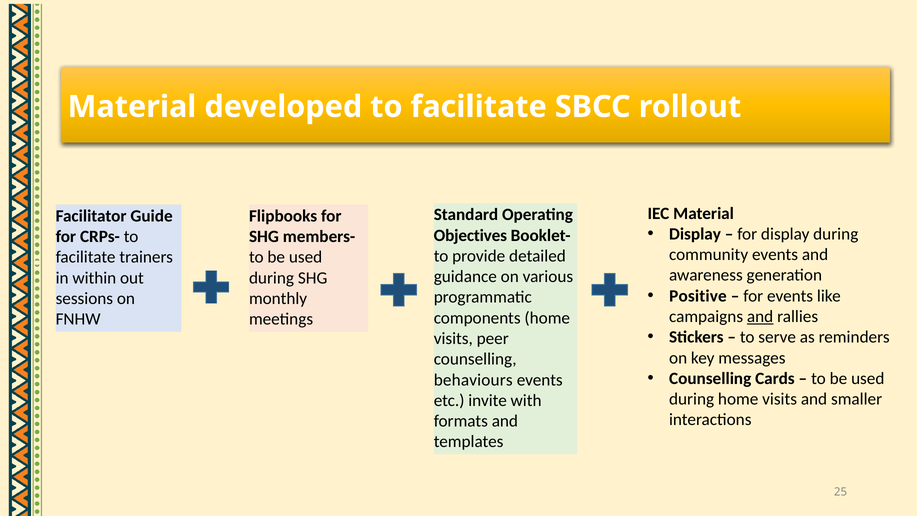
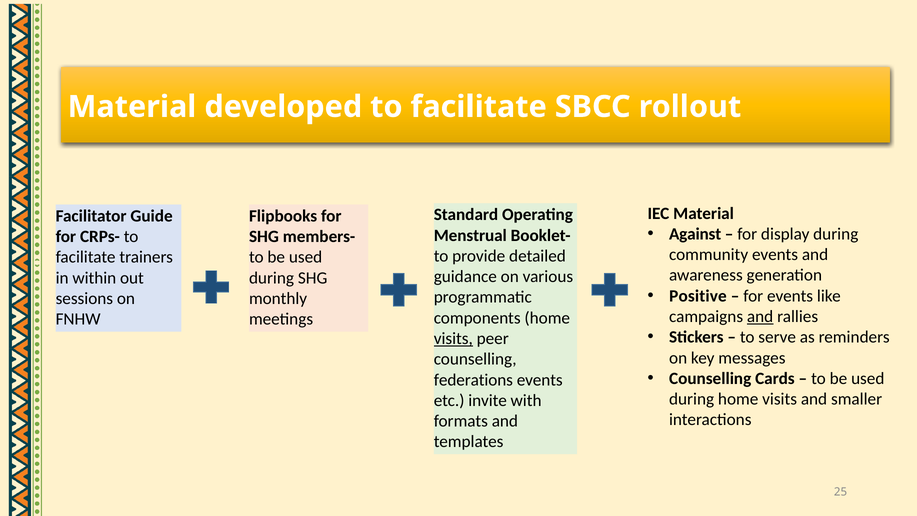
Display: Display -> Against (695, 234)
Objectives: Objectives -> Menstrual (470, 235)
visits underline: none -> present (453, 338)
behaviours: behaviours -> federations (473, 380)
